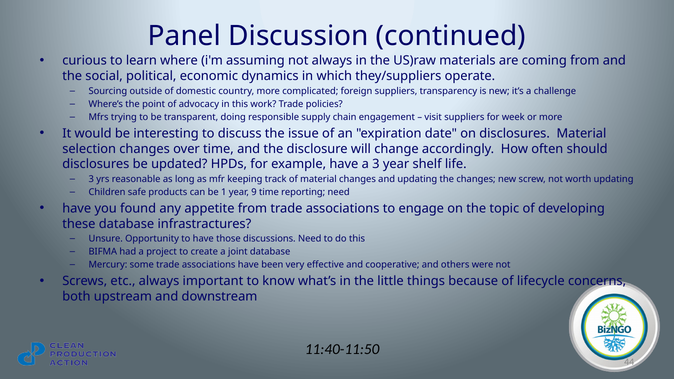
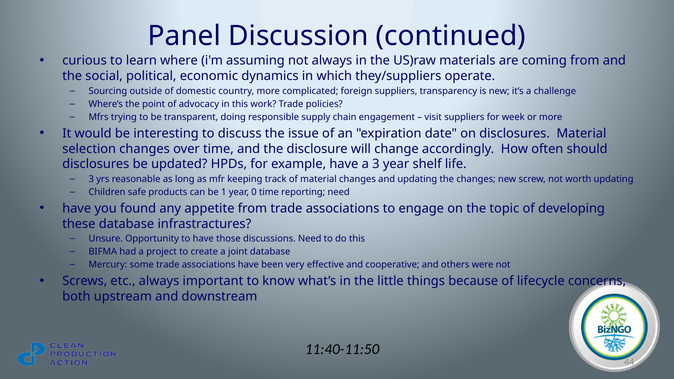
9: 9 -> 0 (254, 192)
